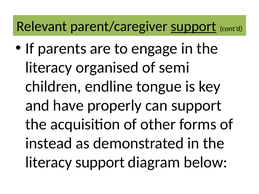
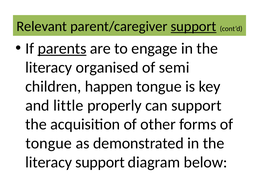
parents underline: none -> present (62, 49)
endline: endline -> happen (109, 87)
have: have -> little (68, 106)
instead: instead -> tongue (49, 144)
